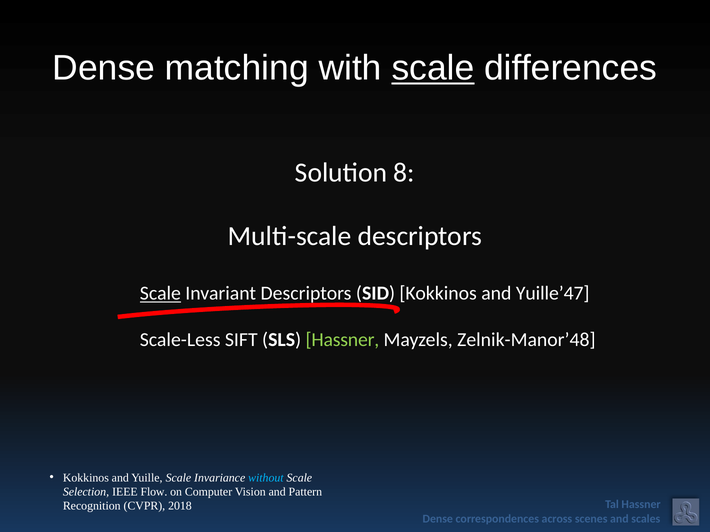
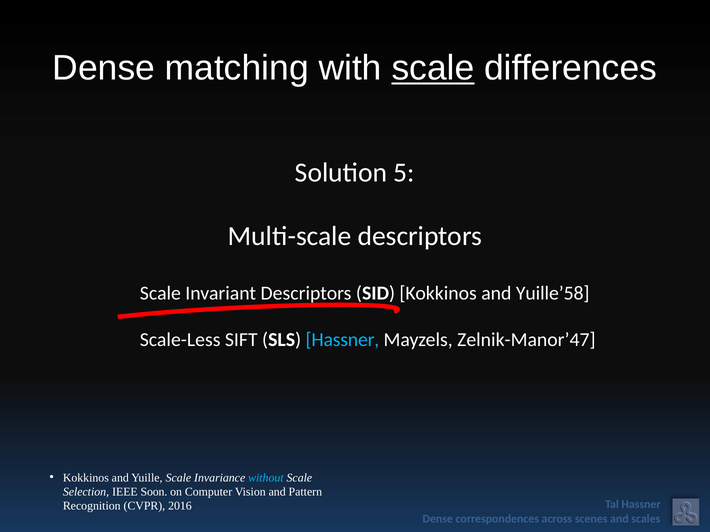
8: 8 -> 5 (404, 173)
Scale underline: present -> none (160, 294)
Yuille’47: Yuille’47 -> Yuille’58 (553, 294)
Hassner colour: light green -> light blue (342, 340)
Zelnik-Manor’48: Zelnik-Manor’48 -> Zelnik-Manor’47 (526, 340)
Flow: Flow -> Soon (154, 492)
2018: 2018 -> 2016 (180, 507)
